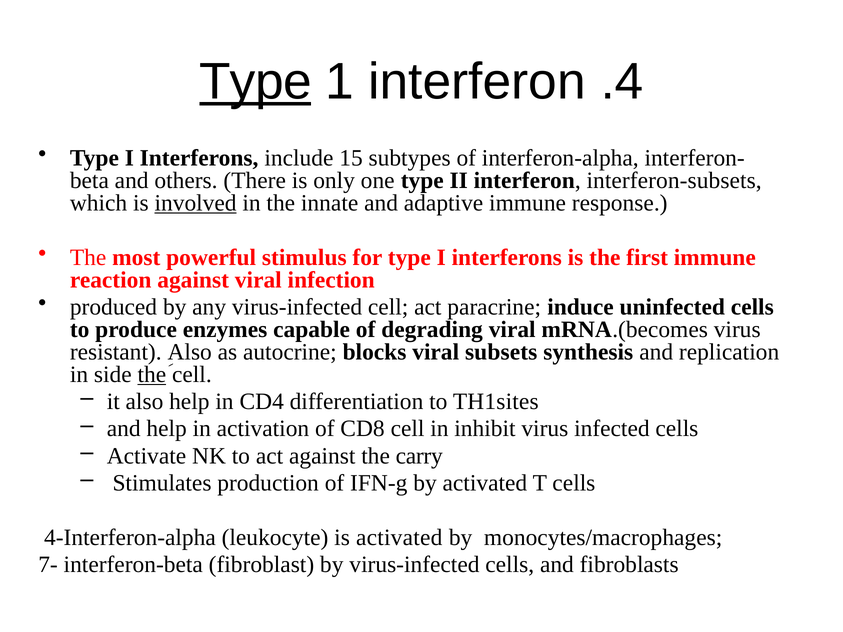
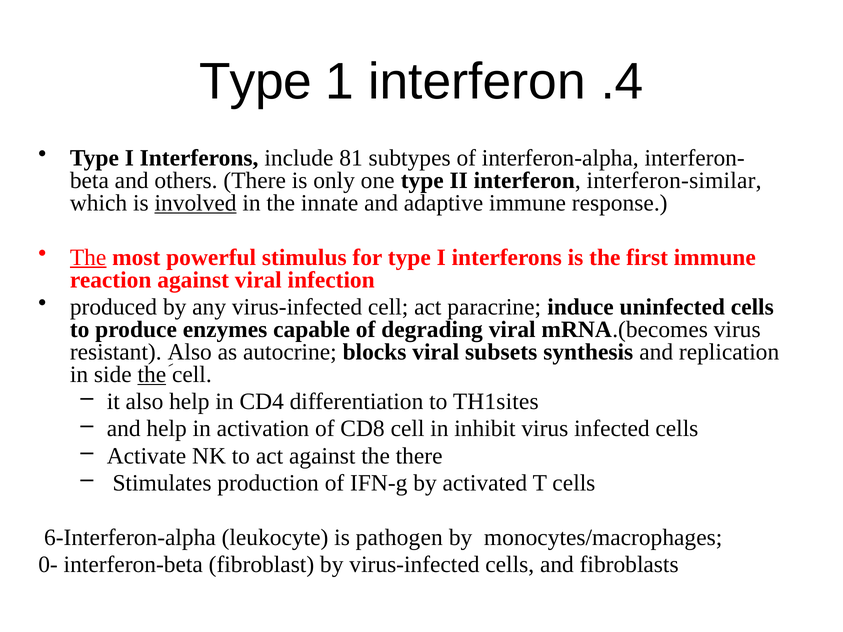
Type underline: present -> none (255, 82)
15: 15 -> 81 (351, 158)
interferon-subsets: interferon-subsets -> interferon-similar (674, 181)
The underline: none -> present (88, 257)
the carry: carry -> there (419, 456)
4-Interferon-alpha: 4-Interferon-alpha -> 6-Interferon-alpha (130, 538)
is activated: activated -> pathogen (399, 538)
7-: 7- -> 0- (48, 565)
